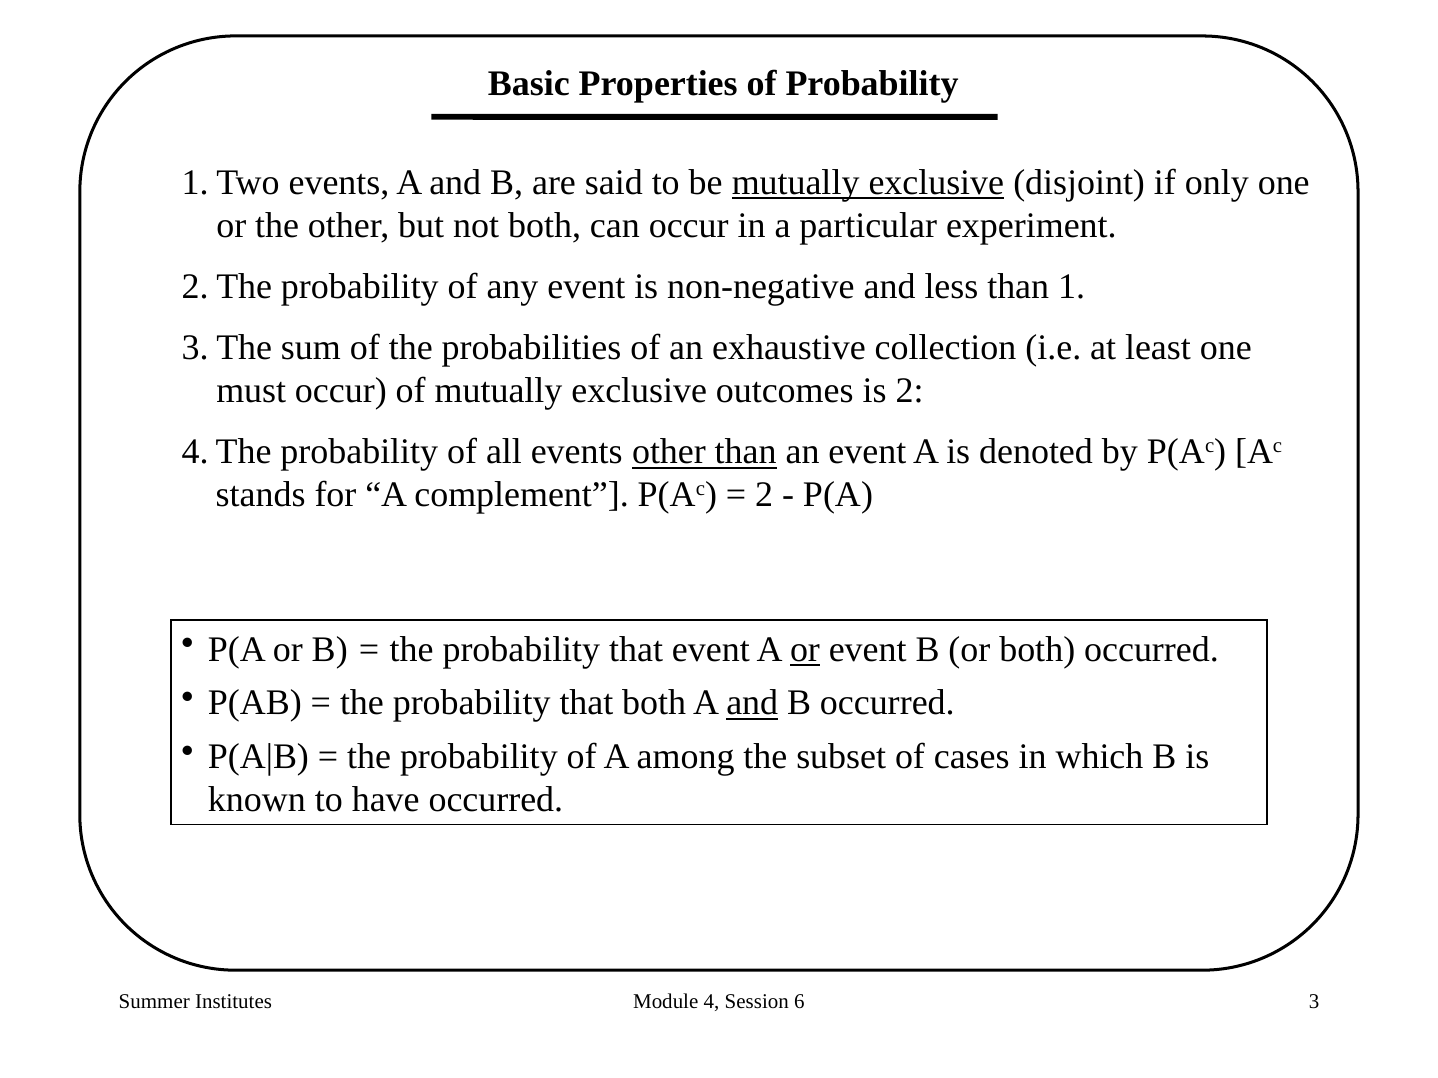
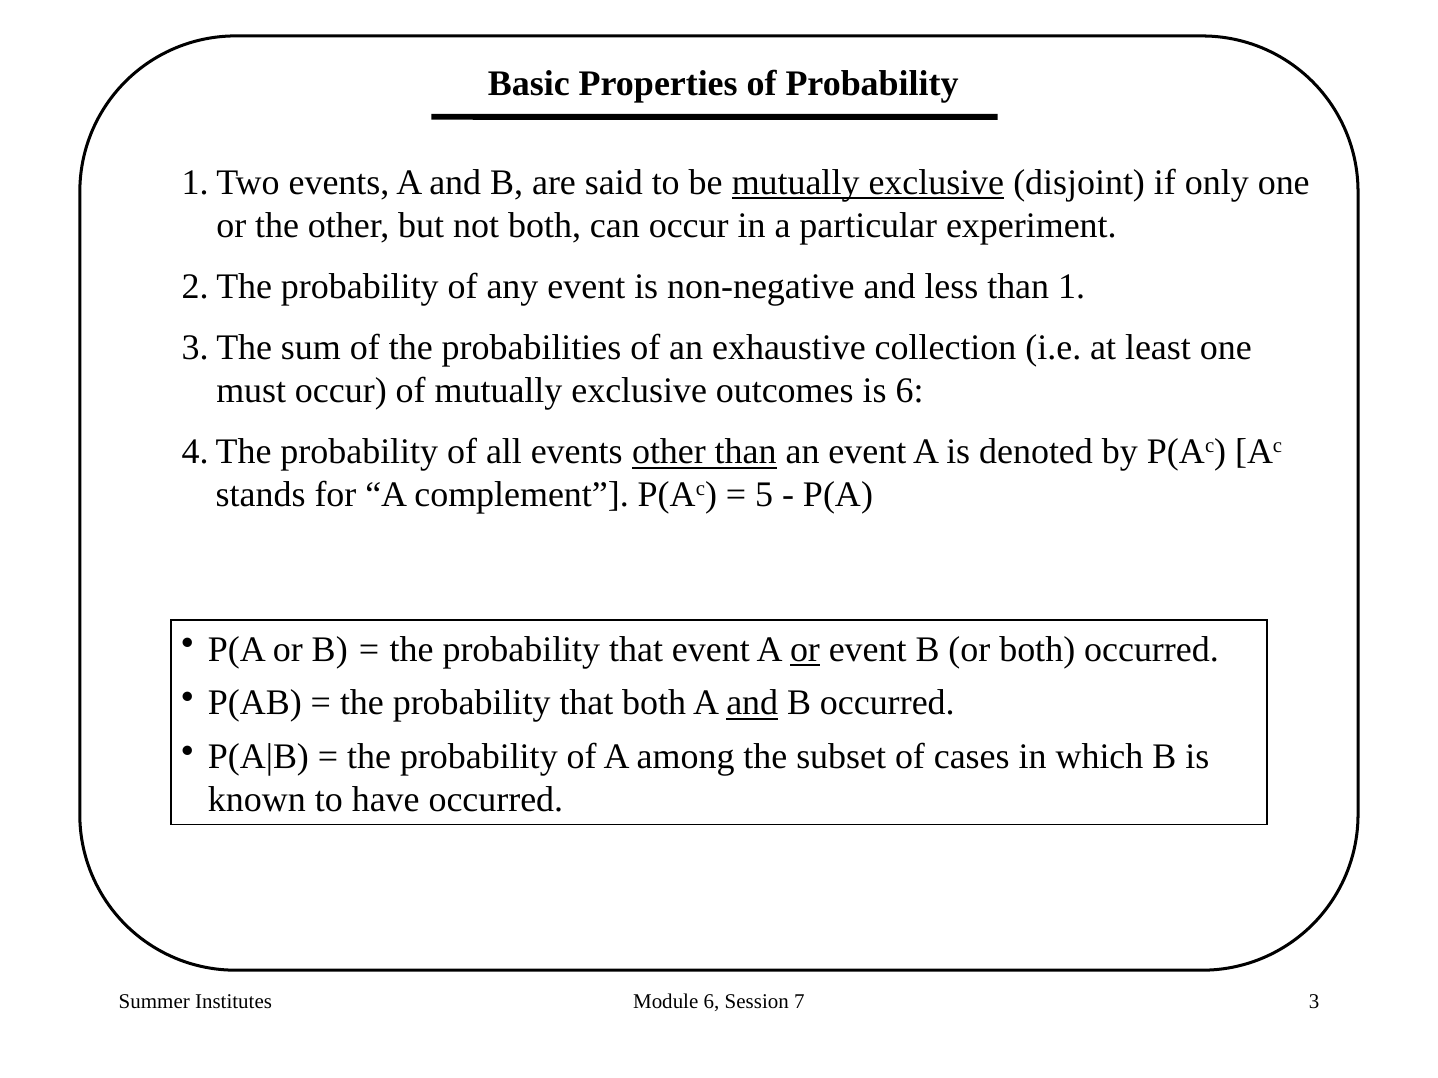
is 2: 2 -> 6 (909, 391)
2: 2 -> 5 (764, 495)
Module 4: 4 -> 6 (712, 1002)
6: 6 -> 7 (799, 1002)
